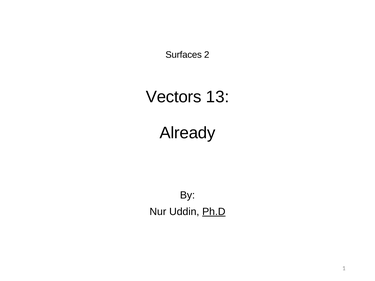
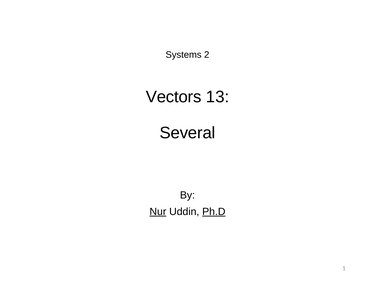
Surfaces: Surfaces -> Systems (184, 55)
Already: Already -> Several (188, 133)
Nur underline: none -> present (158, 212)
